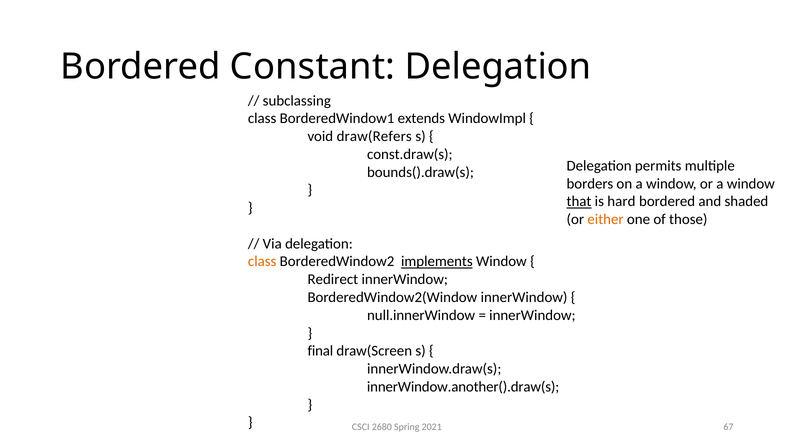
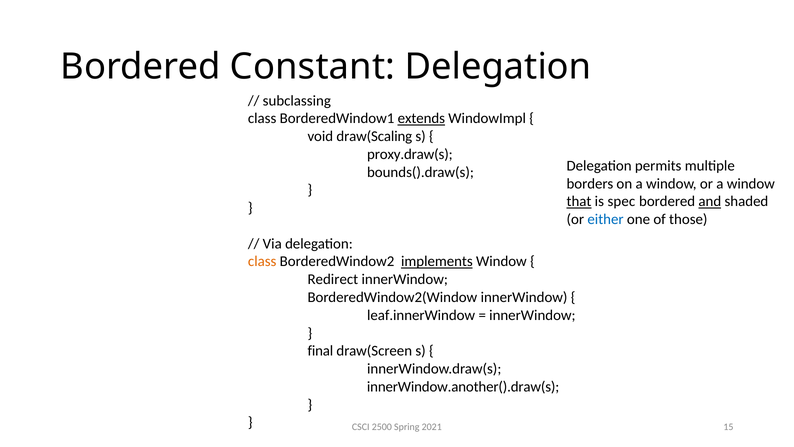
extends underline: none -> present (421, 118)
draw(Refers: draw(Refers -> draw(Scaling (374, 136)
const.draw(s: const.draw(s -> proxy.draw(s (410, 154)
hard: hard -> spec (621, 201)
and underline: none -> present (710, 201)
either colour: orange -> blue (606, 219)
null.innerWindow: null.innerWindow -> leaf.innerWindow (421, 315)
2680: 2680 -> 2500 (382, 427)
67: 67 -> 15 (728, 426)
